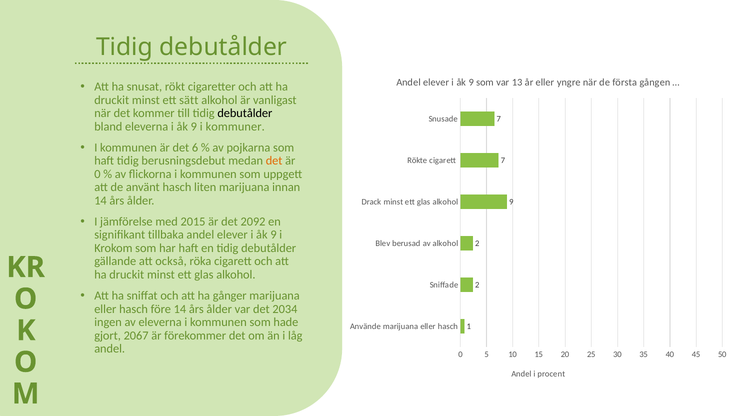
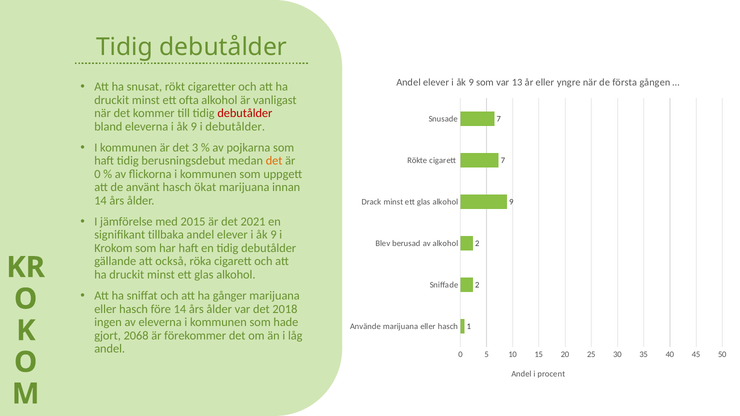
sätt: sätt -> ofta (189, 100)
debutålder colour: black -> red (245, 113)
i kommuner: kommuner -> debutålder (235, 127)
6: 6 -> 3 (195, 148)
liten: liten -> ökat (205, 187)
2092: 2092 -> 2021 (253, 222)
2034: 2034 -> 2018 (285, 309)
2067: 2067 -> 2068 (136, 336)
